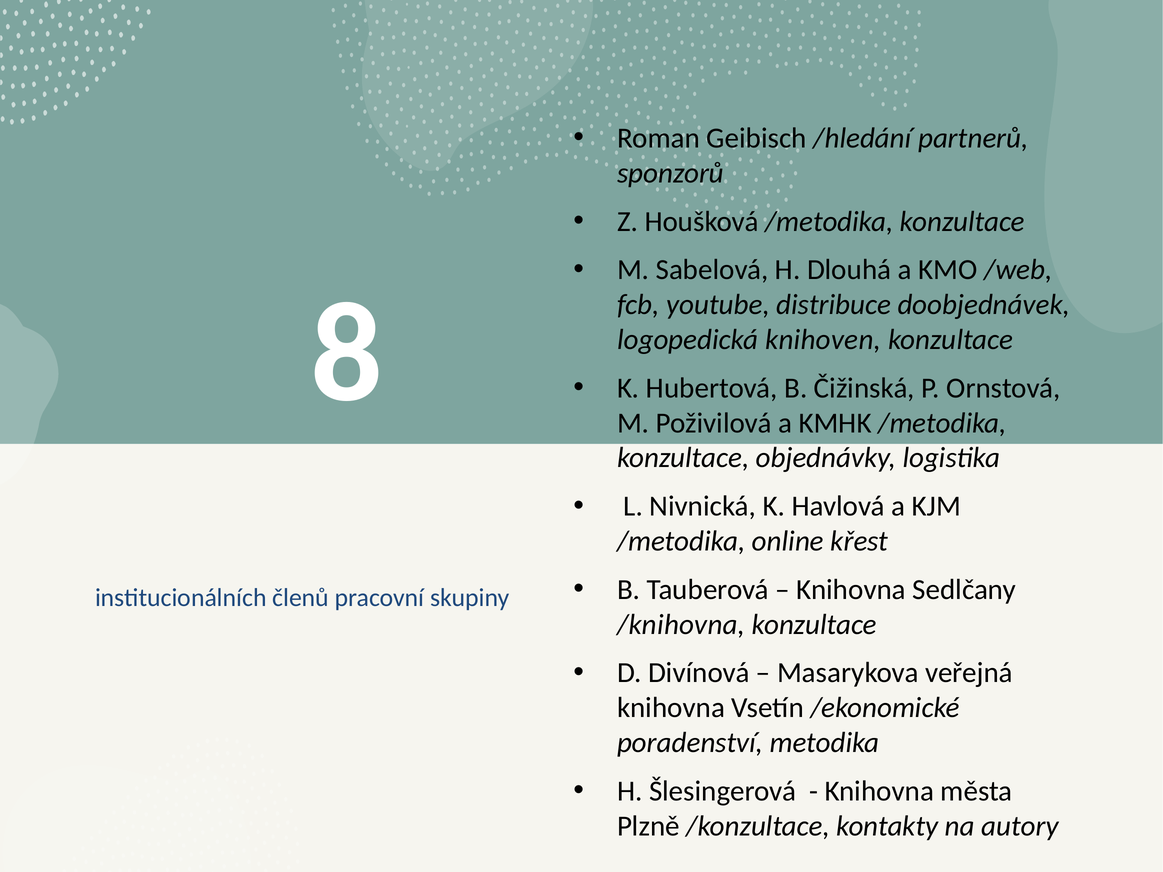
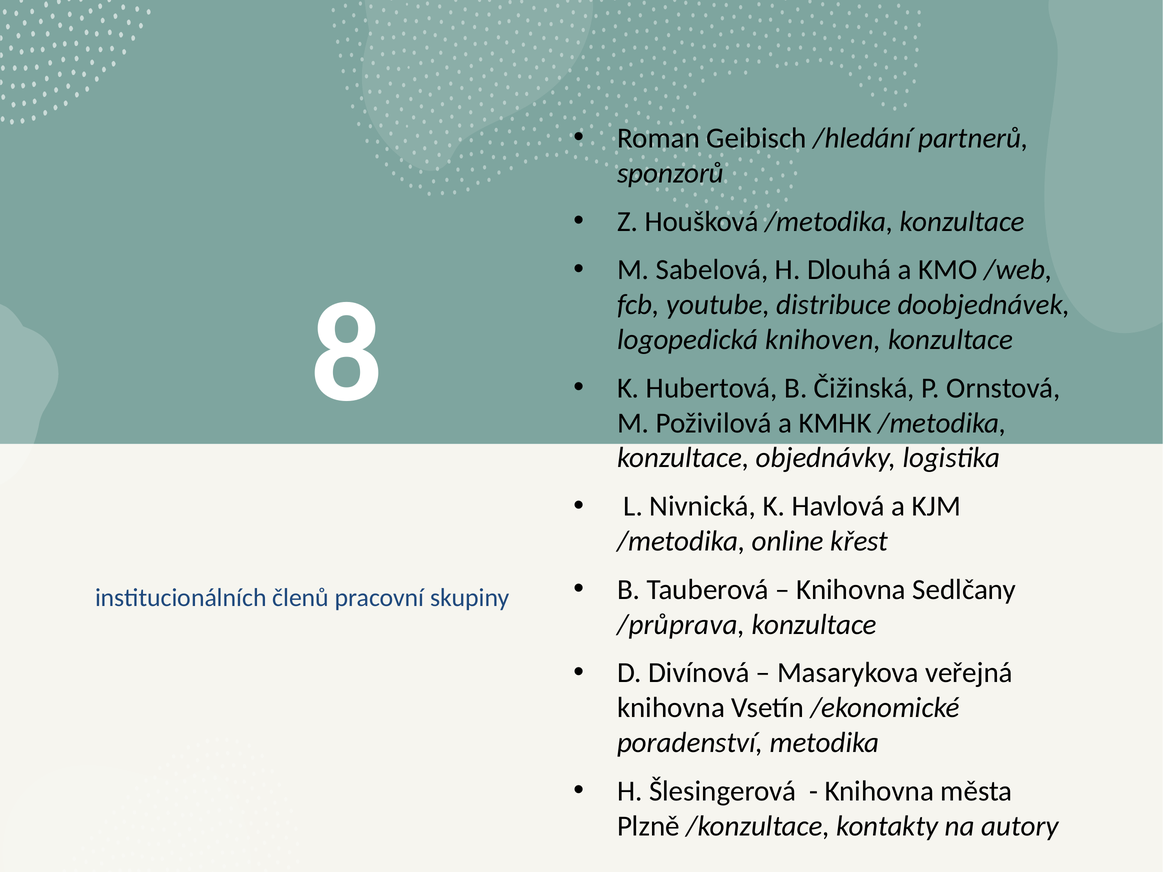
/knihovna: /knihovna -> /průprava (681, 625)
